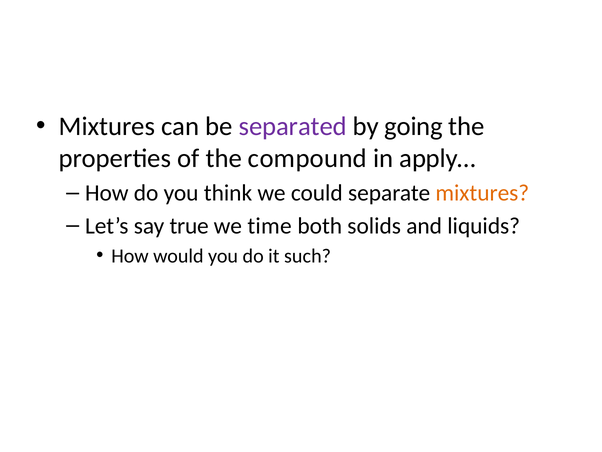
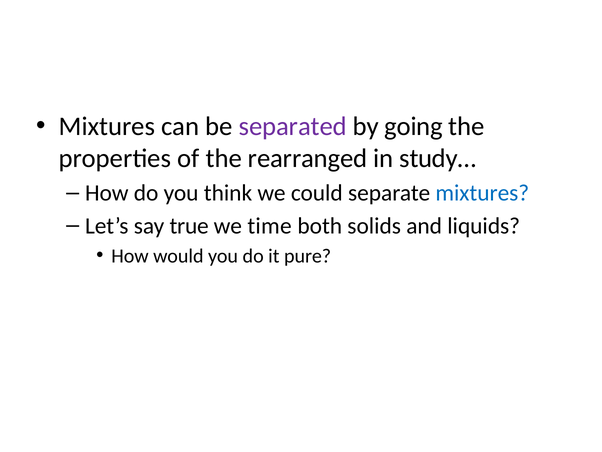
compound: compound -> rearranged (308, 158)
apply…: apply… -> study… (438, 158)
mixtures colour: orange -> blue (482, 193)
such: such -> pure (308, 256)
